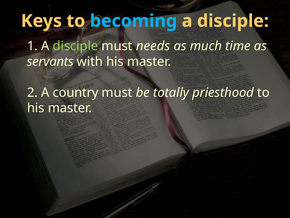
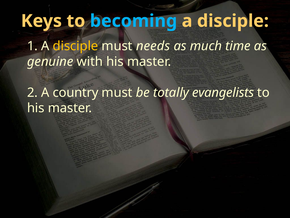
disciple colour: light green -> yellow (75, 46)
servants: servants -> genuine (50, 61)
priesthood: priesthood -> evangelists (223, 92)
